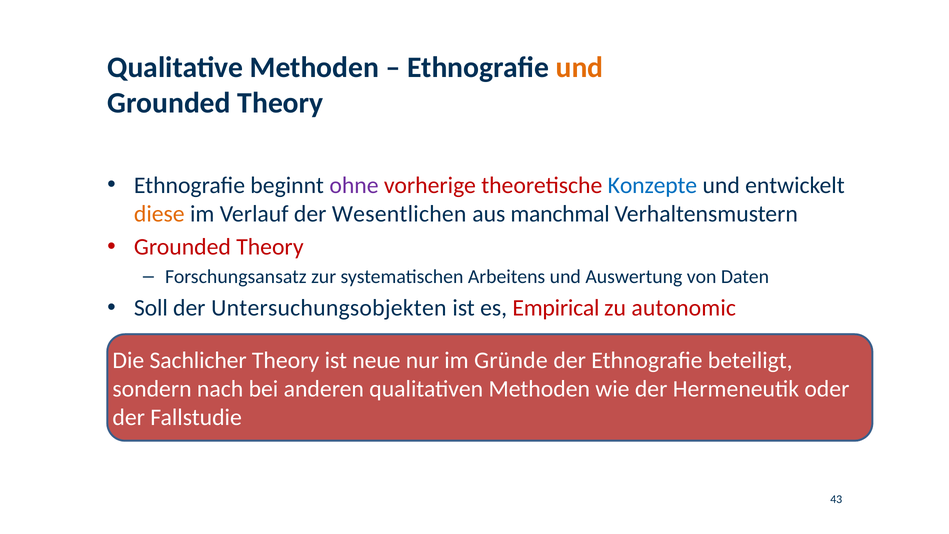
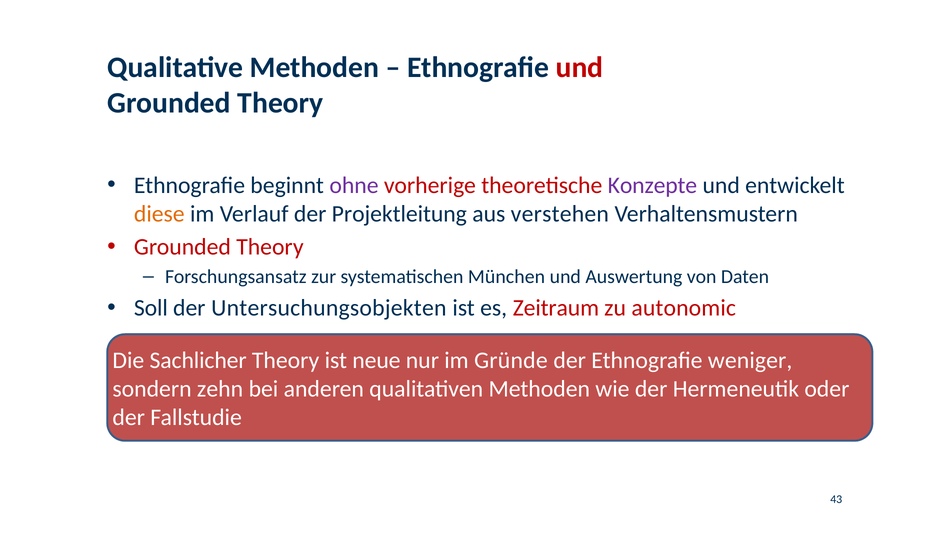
und colour: orange -> red (580, 67)
Konzepte colour: blue -> purple (652, 185)
Wesentlichen: Wesentlichen -> Projektleitung (399, 214)
manchmal: manchmal -> verstehen (560, 214)
Arbeitens: Arbeitens -> München (507, 277)
Empirical: Empirical -> Zeitraum (556, 308)
beteiligt: beteiligt -> weniger (750, 361)
nach: nach -> zehn (220, 389)
